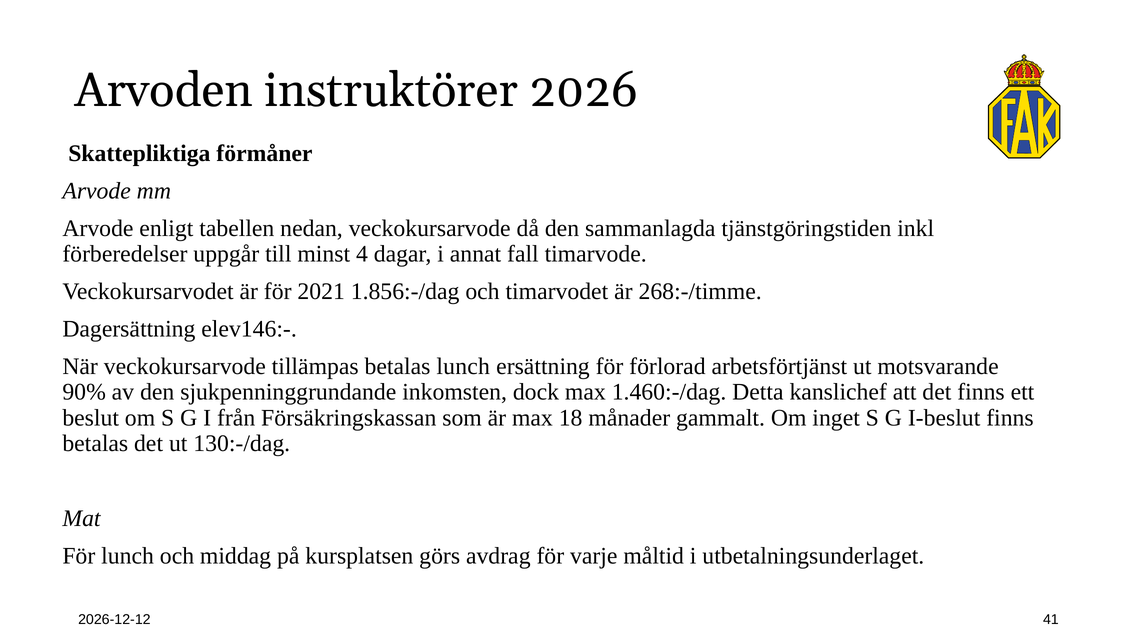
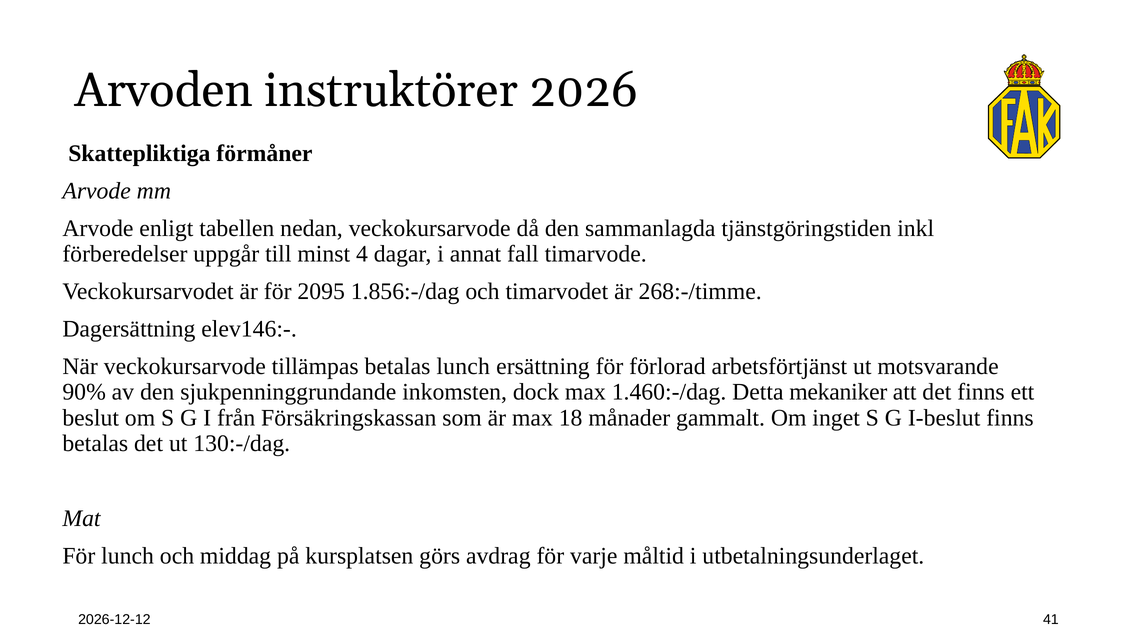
2021: 2021 -> 2095 (321, 291)
kanslichef: kanslichef -> mekaniker (838, 392)
